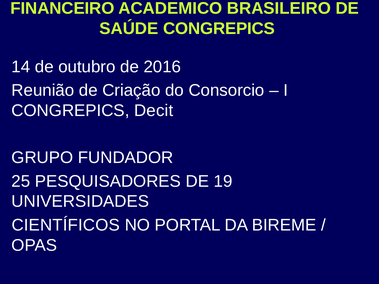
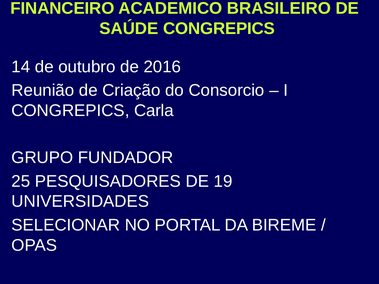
Decit: Decit -> Carla (154, 111)
CIENTÍFICOS: CIENTÍFICOS -> SELECIONAR (66, 225)
